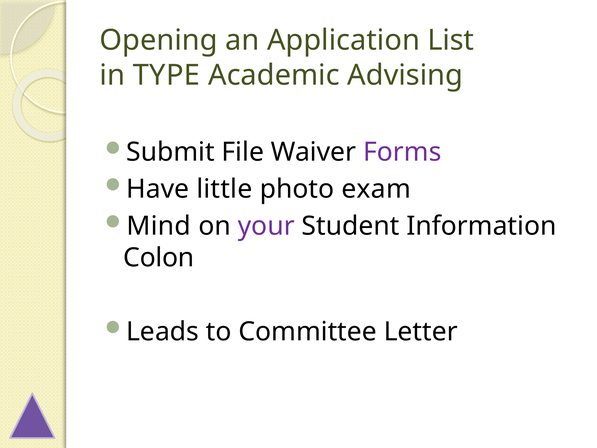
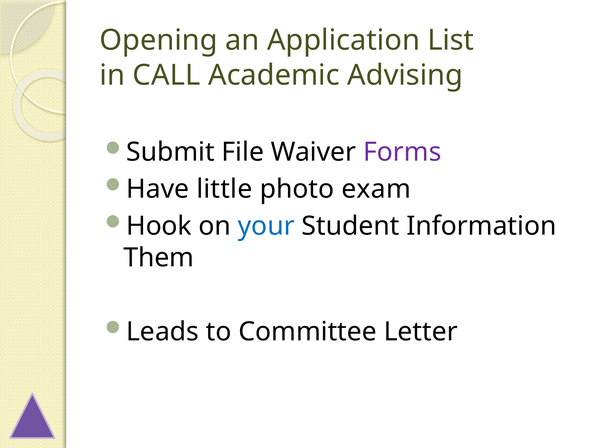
TYPE: TYPE -> CALL (166, 75)
Mind: Mind -> Hook (159, 226)
your colour: purple -> blue (266, 226)
Colon: Colon -> Them (159, 258)
